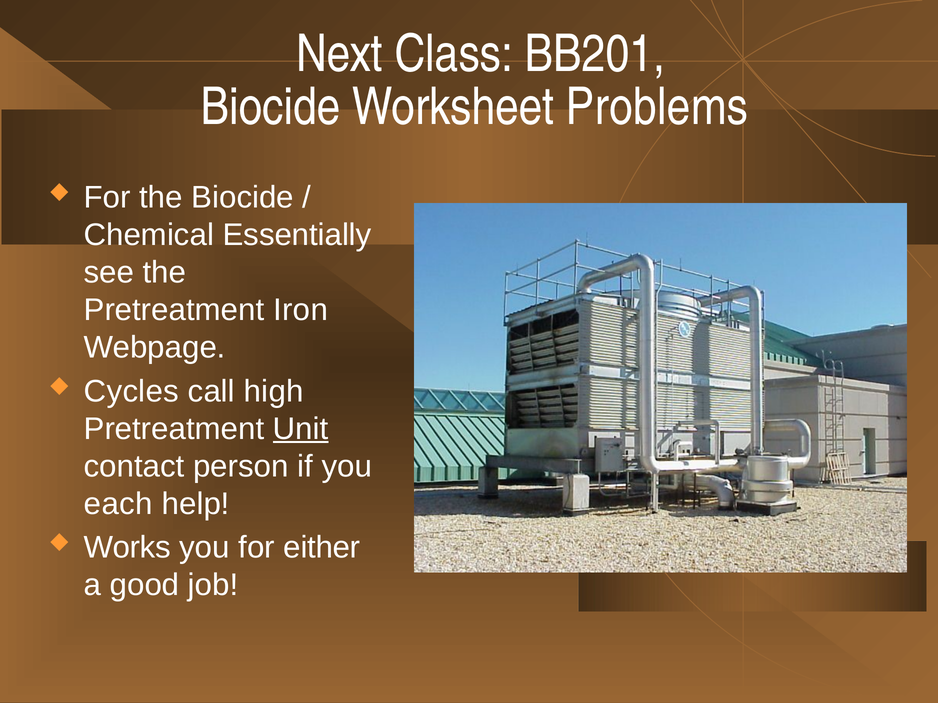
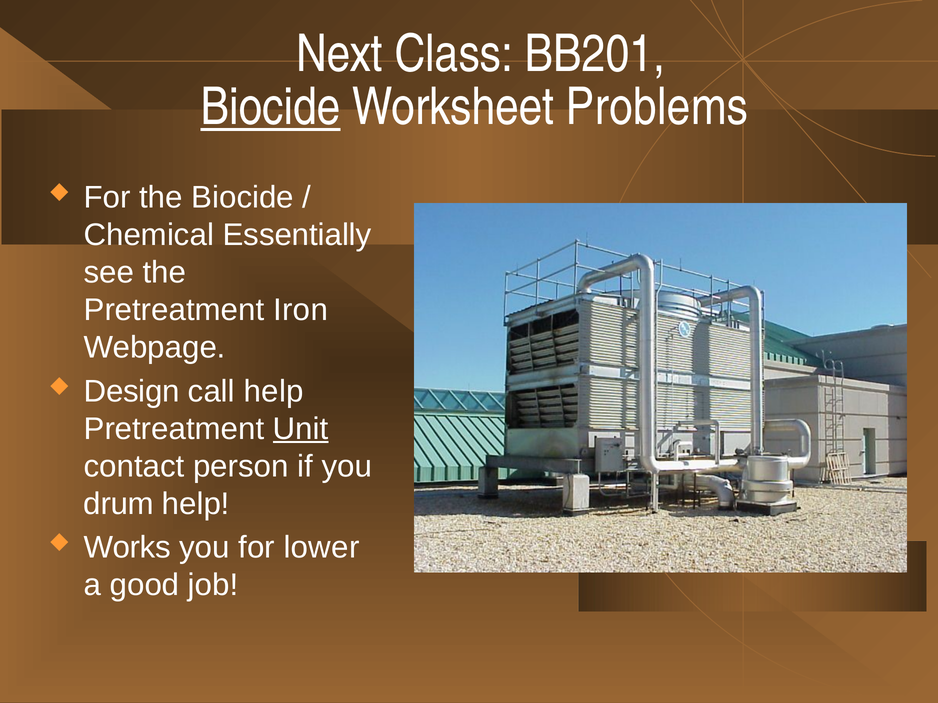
Biocide underline: none -> present (271, 107)
Cycles: Cycles -> Design (132, 392)
call high: high -> help (274, 392)
each: each -> drum (119, 504)
either: either -> lower (322, 548)
